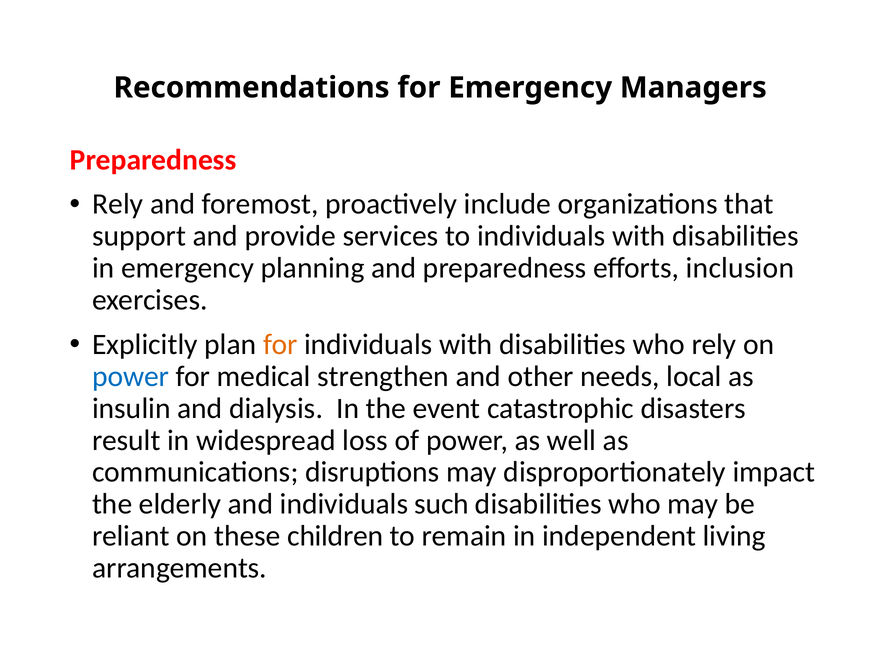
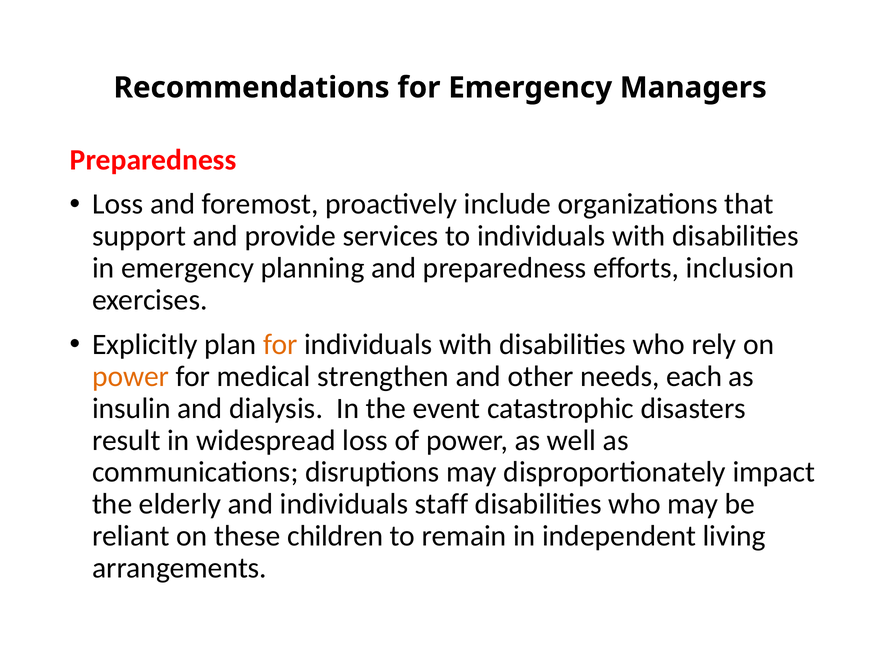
Rely: Rely -> Loss (118, 204)
power colour: blue -> orange (131, 376)
local: local -> each (694, 376)
such: such -> staff (442, 504)
